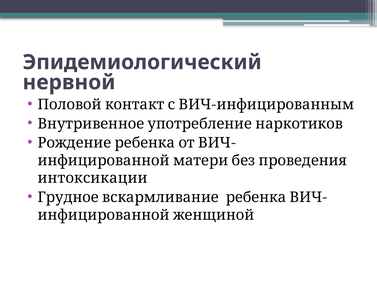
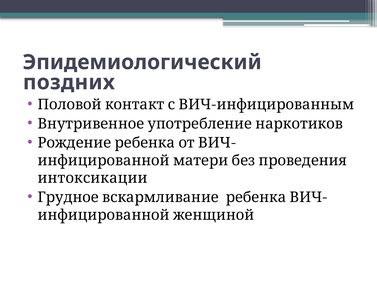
нервной: нервной -> поздних (69, 82)
